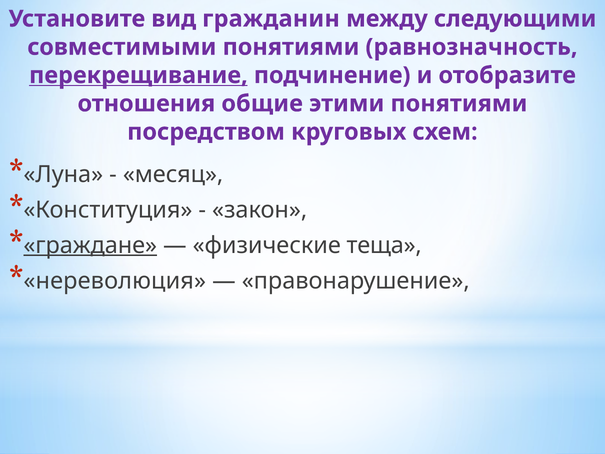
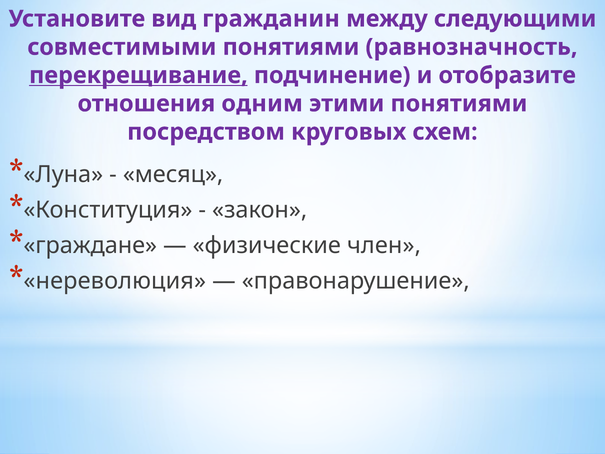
общие: общие -> одним (262, 104)
граждане underline: present -> none (90, 245)
теща: теща -> член (384, 245)
